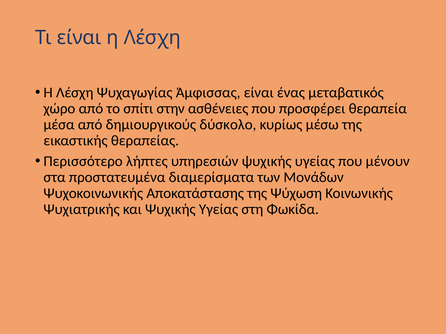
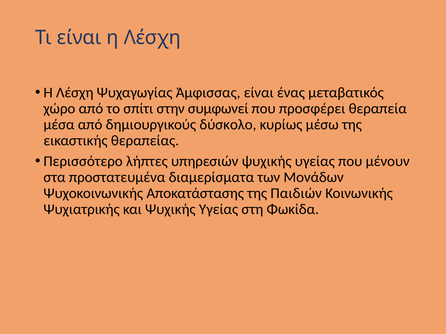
ασθένειες: ασθένειες -> συμφωνεί (218, 109)
Ψύχωση: Ψύχωση -> Παιδιών (296, 194)
